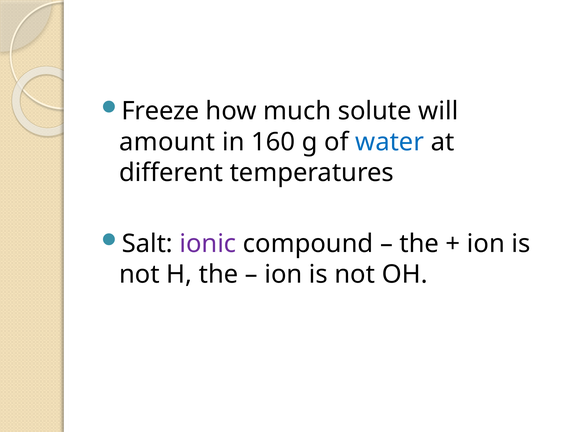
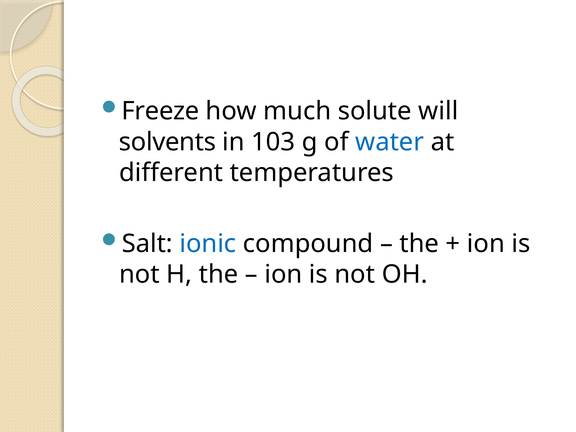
amount: amount -> solvents (167, 142)
160: 160 -> 103 (273, 142)
ionic colour: purple -> blue (208, 244)
